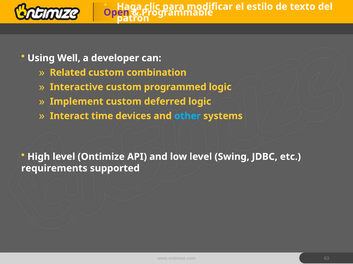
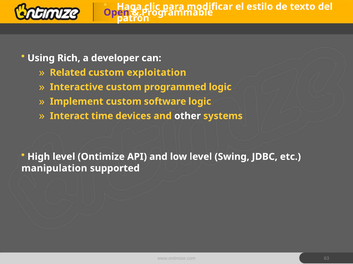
Well: Well -> Rich (69, 58)
combination: combination -> exploitation (156, 73)
deferred: deferred -> software (165, 102)
other colour: light blue -> white (188, 116)
requirements: requirements -> manipulation (54, 169)
